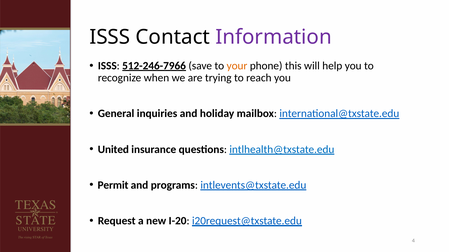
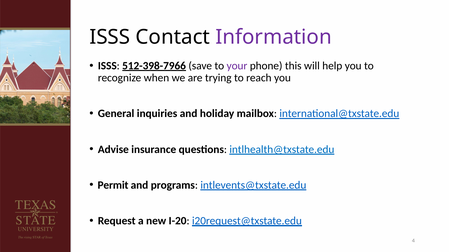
512-246-7966: 512-246-7966 -> 512-398-7966 (154, 66)
your colour: orange -> purple (237, 66)
United: United -> Advise (113, 150)
